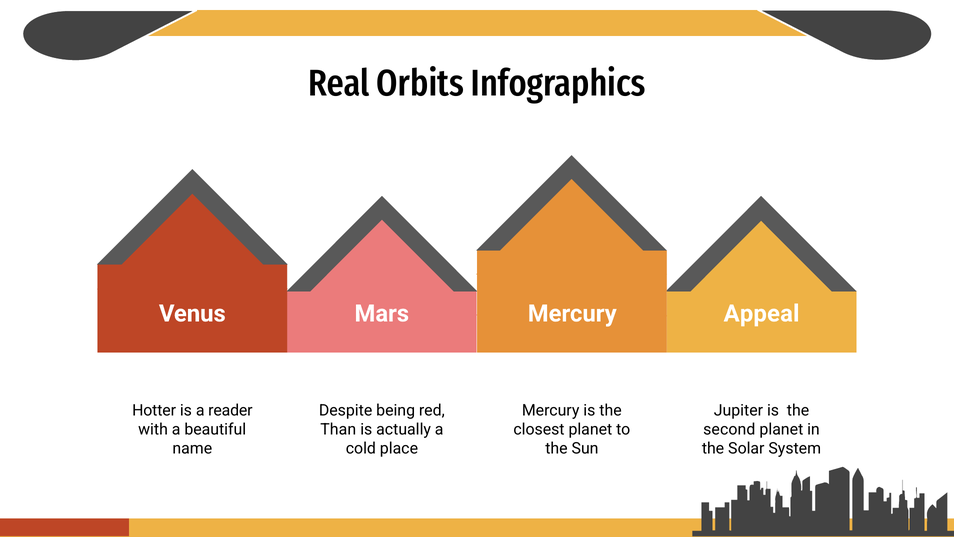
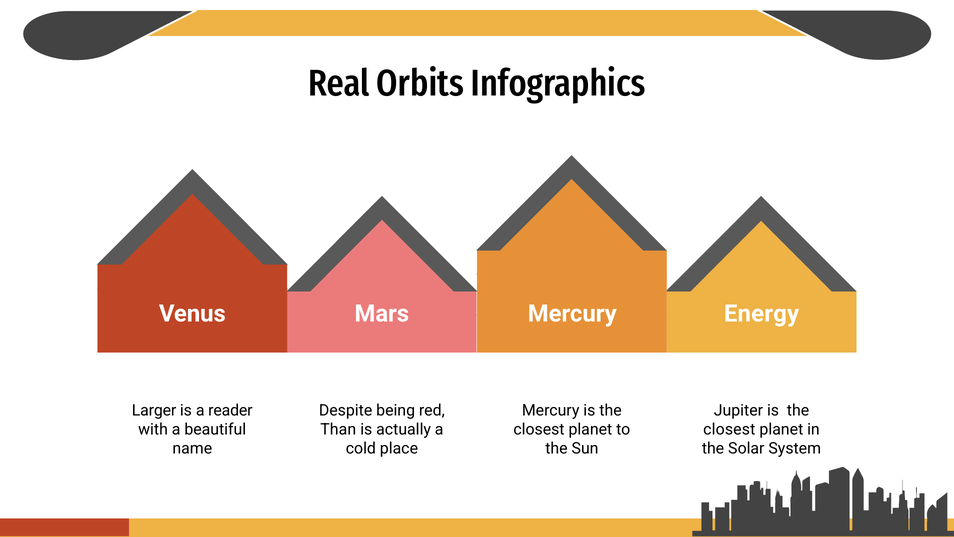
Appeal: Appeal -> Energy (761, 313)
Hotter: Hotter -> Larger (154, 410)
second: second -> closest (729, 429)
